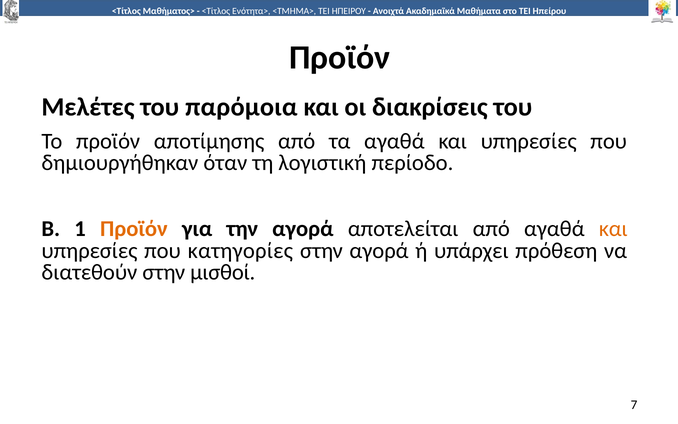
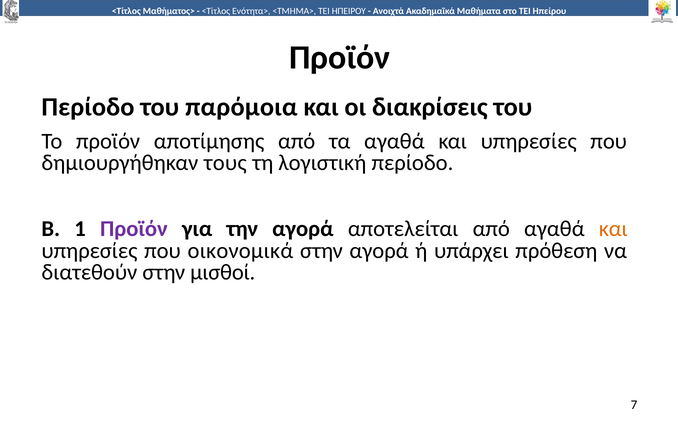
Μελέτες: Μελέτες -> Περίοδο (88, 107)
όταν: όταν -> τους (225, 163)
Προϊόν colour: orange -> purple (134, 229)
κατηγορίες: κατηγορίες -> οικονομικά (240, 250)
